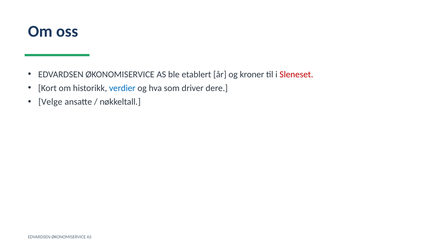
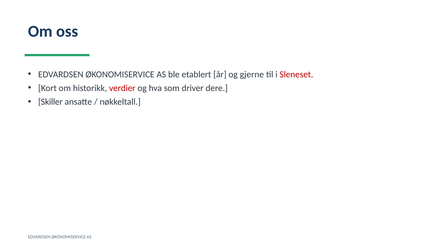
kroner: kroner -> gjerne (252, 74)
verdier colour: blue -> red (122, 88)
Velge: Velge -> Skiller (50, 102)
